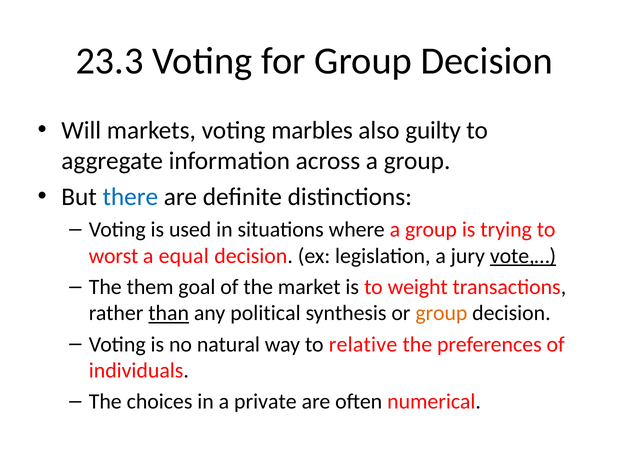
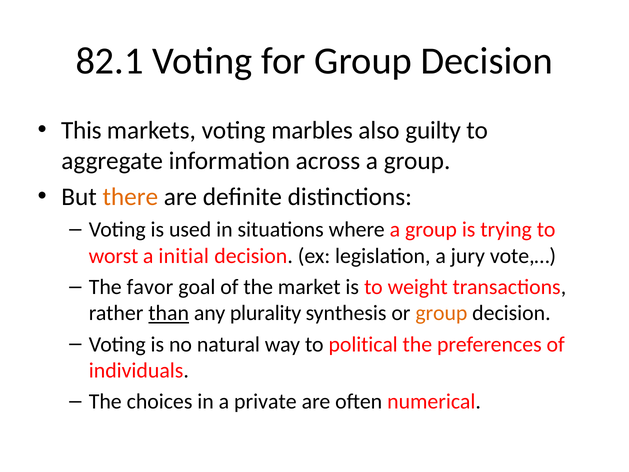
23.3: 23.3 -> 82.1 (110, 61)
Will: Will -> This (81, 130)
there colour: blue -> orange (130, 197)
equal: equal -> initial (184, 256)
vote,… underline: present -> none (523, 256)
them: them -> favor (150, 287)
political: political -> plurality (266, 313)
relative: relative -> political (363, 344)
